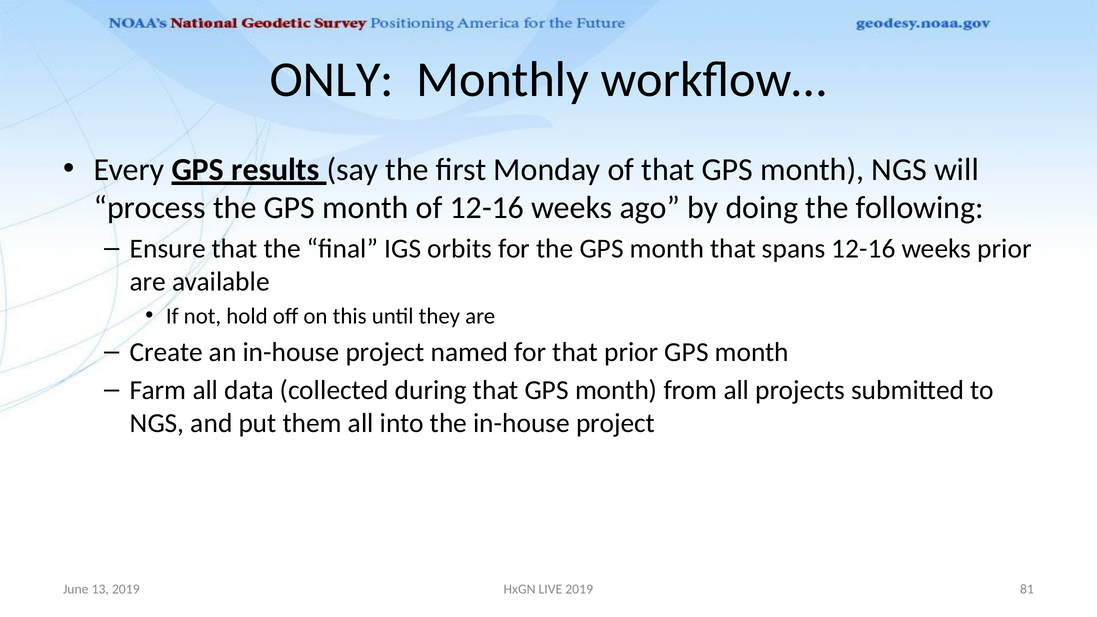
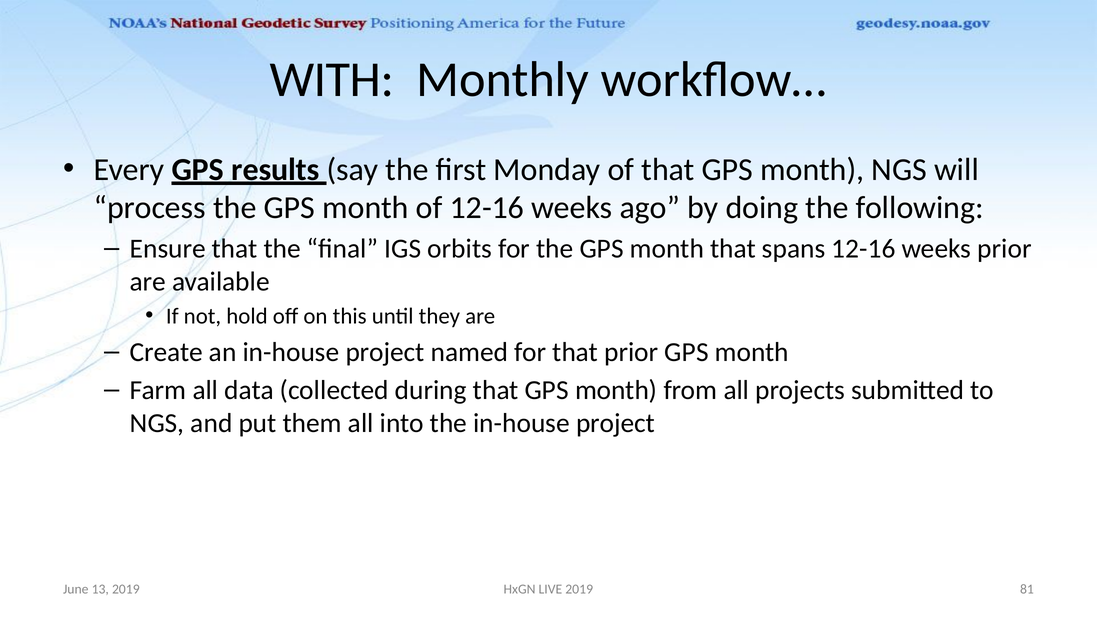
ONLY: ONLY -> WITH (332, 80)
